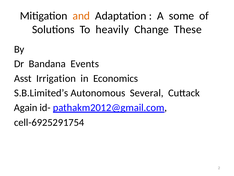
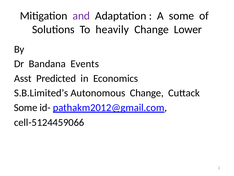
and colour: orange -> purple (81, 16)
These: These -> Lower (188, 29)
Irrigation: Irrigation -> Predicted (56, 78)
Autonomous Several: Several -> Change (147, 93)
Again: Again -> Some (26, 107)
cell-6925291754: cell-6925291754 -> cell-5124459066 (49, 122)
